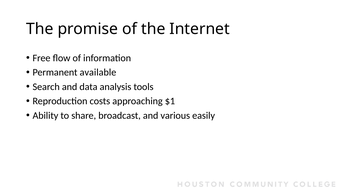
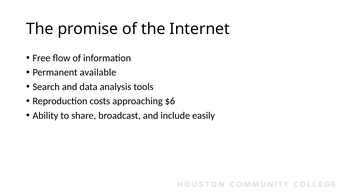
$1: $1 -> $6 (170, 101)
various: various -> include (175, 116)
